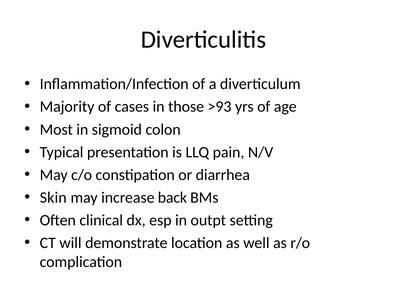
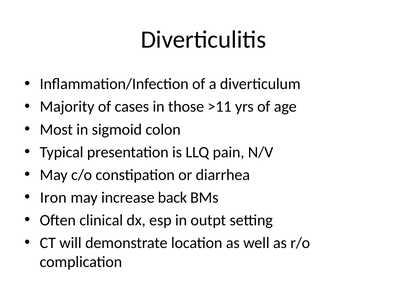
>93: >93 -> >11 (220, 106)
Skin: Skin -> Iron (53, 197)
